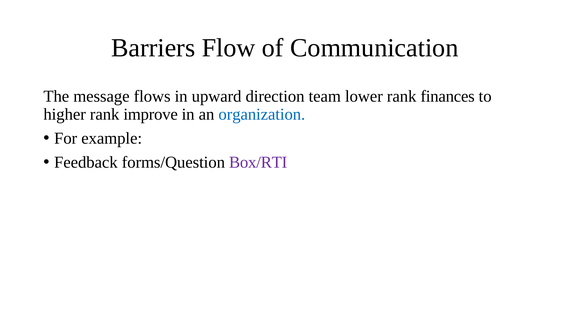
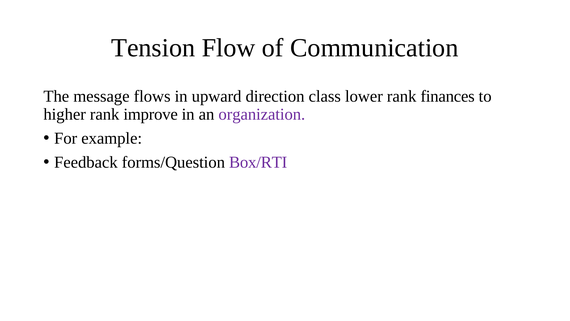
Barriers: Barriers -> Tension (153, 48)
team: team -> class (325, 96)
organization colour: blue -> purple (262, 114)
